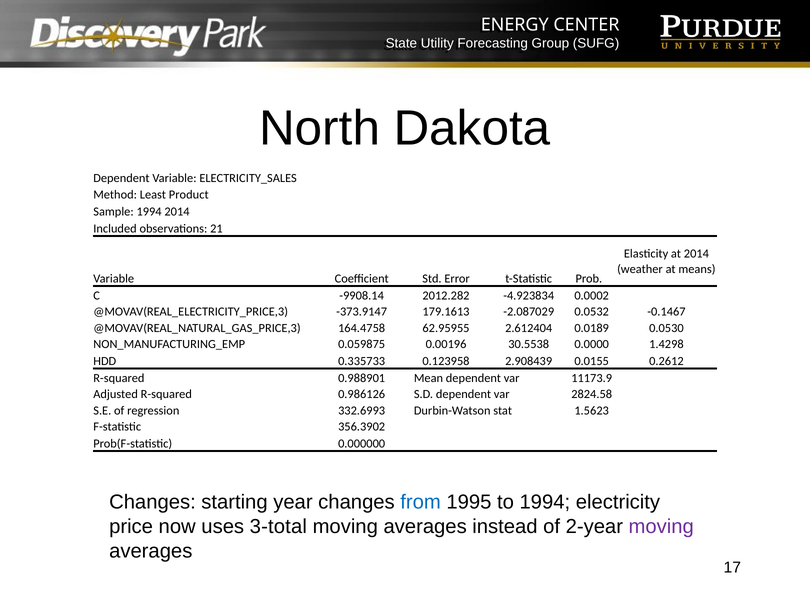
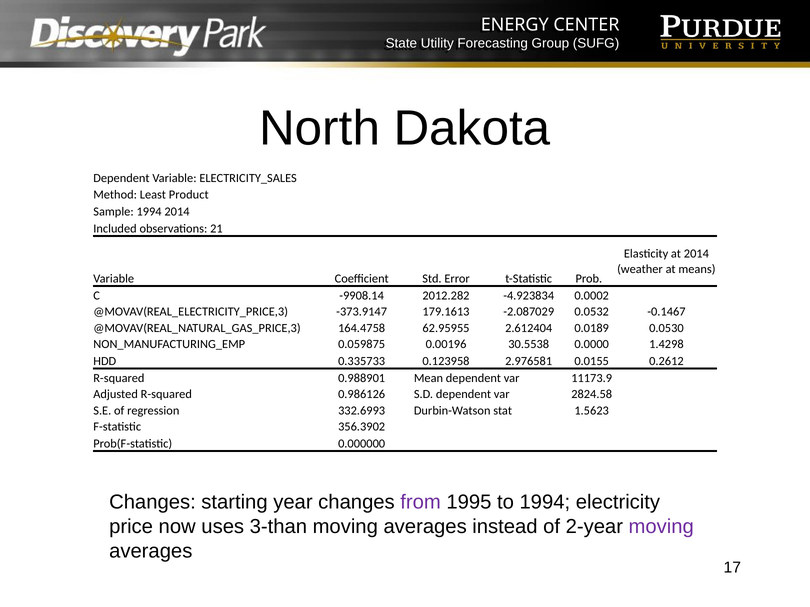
2.908439: 2.908439 -> 2.976581 (529, 361)
from colour: blue -> purple (421, 503)
3-total: 3-total -> 3-than (278, 527)
